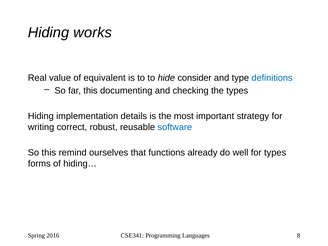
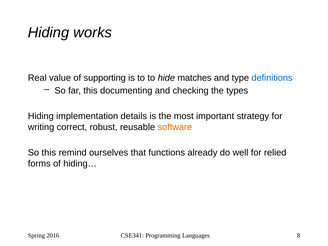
equivalent: equivalent -> supporting (105, 78)
consider: consider -> matches (195, 78)
software colour: blue -> orange (175, 127)
for types: types -> relied (275, 153)
